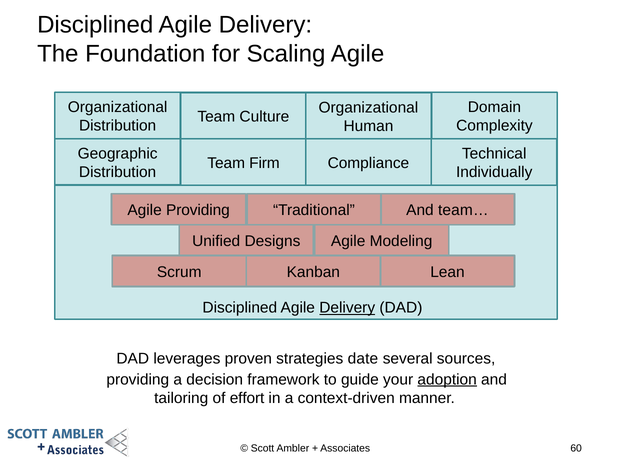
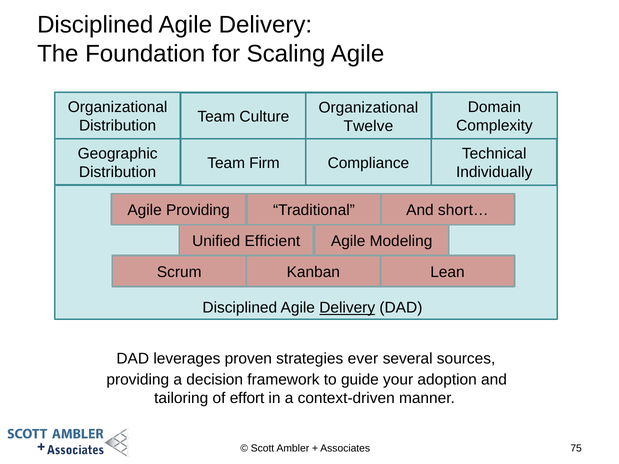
Human: Human -> Twelve (368, 126)
team…: team… -> short… (463, 210)
Designs: Designs -> Efficient (272, 241)
date: date -> ever (363, 359)
adoption underline: present -> none (447, 380)
60: 60 -> 75 (576, 448)
